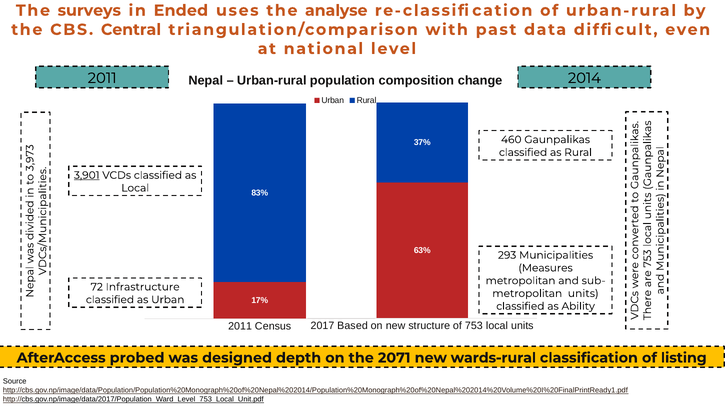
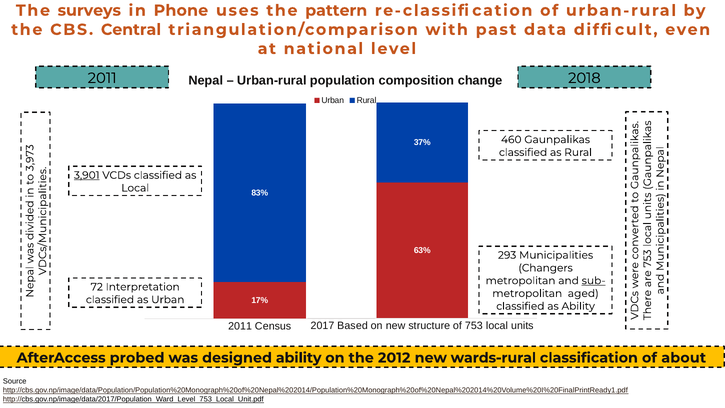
Ended: Ended -> Phone (181, 10)
analyse: analyse -> pattern (336, 10)
2014: 2014 -> 2018 (584, 78)
Measures: Measures -> Changers (546, 268)
sub- underline: none -> present (594, 281)
Infrastructure: Infrastructure -> Interpretation (143, 287)
metropolitan units: units -> aged (583, 293)
designed depth: depth -> ability (299, 358)
2071: 2071 -> 2012 (394, 358)
listing: listing -> about (684, 358)
